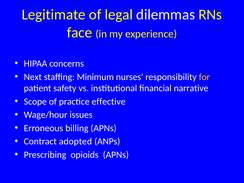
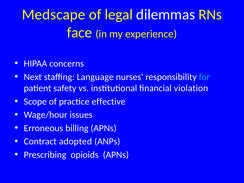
Legitimate: Legitimate -> Medscape (54, 15)
Minimum: Minimum -> Language (95, 77)
for colour: yellow -> light blue (204, 77)
narrative: narrative -> violation (191, 88)
